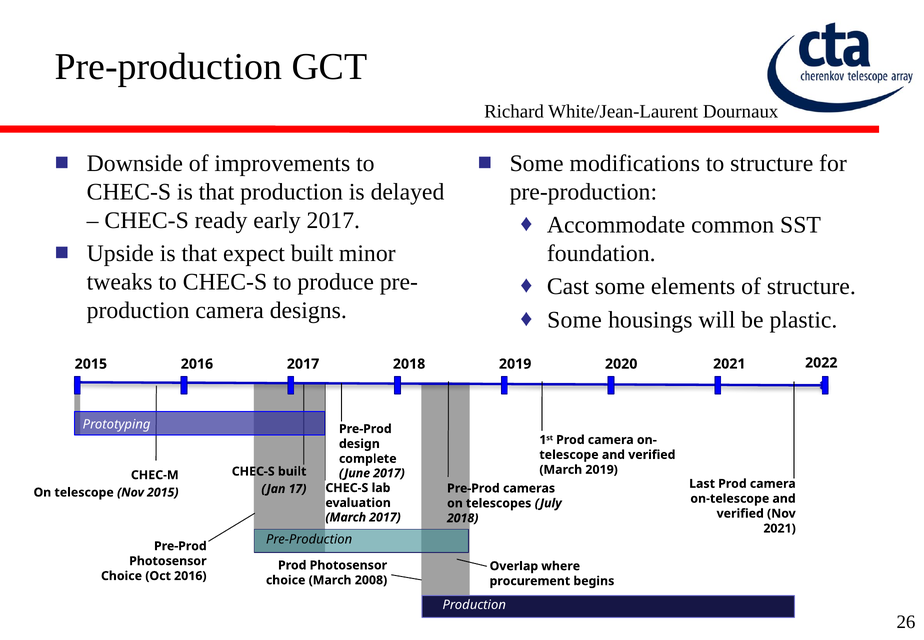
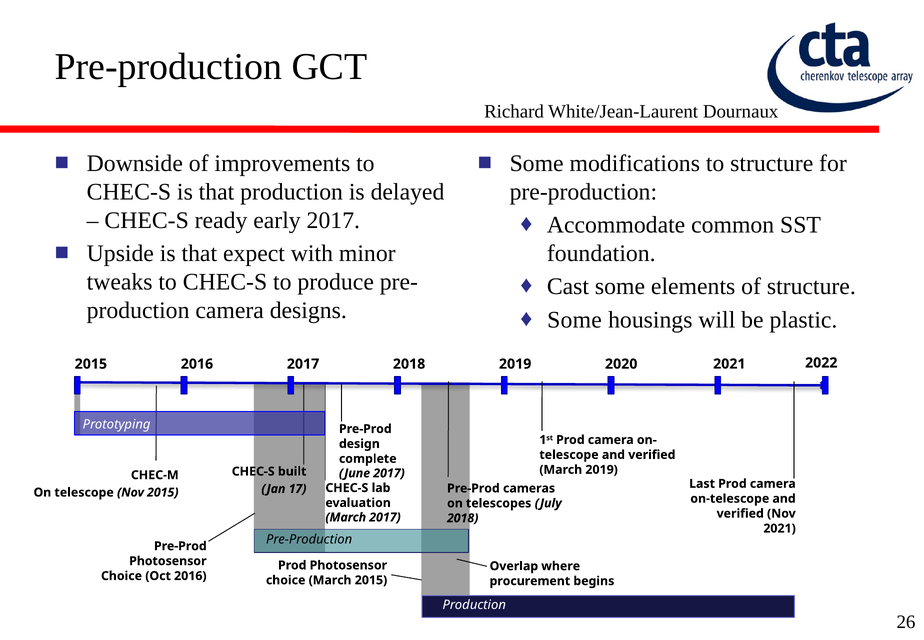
expect built: built -> with (312, 253)
March 2008: 2008 -> 2015 (371, 580)
